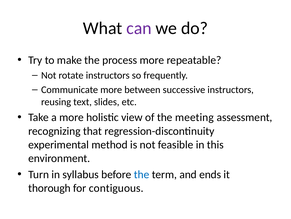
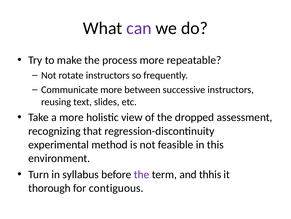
meeting: meeting -> dropped (195, 117)
the colour: blue -> purple (142, 174)
ends: ends -> thhis (210, 174)
